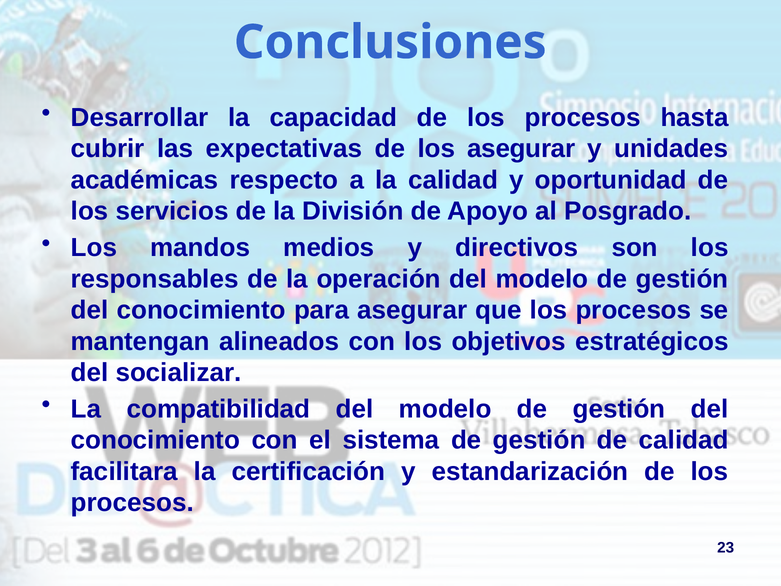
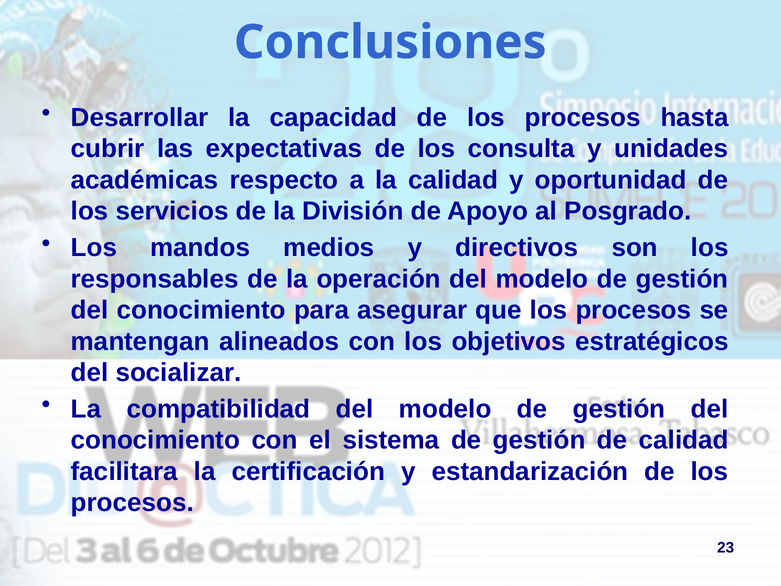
los asegurar: asegurar -> consulta (521, 149)
